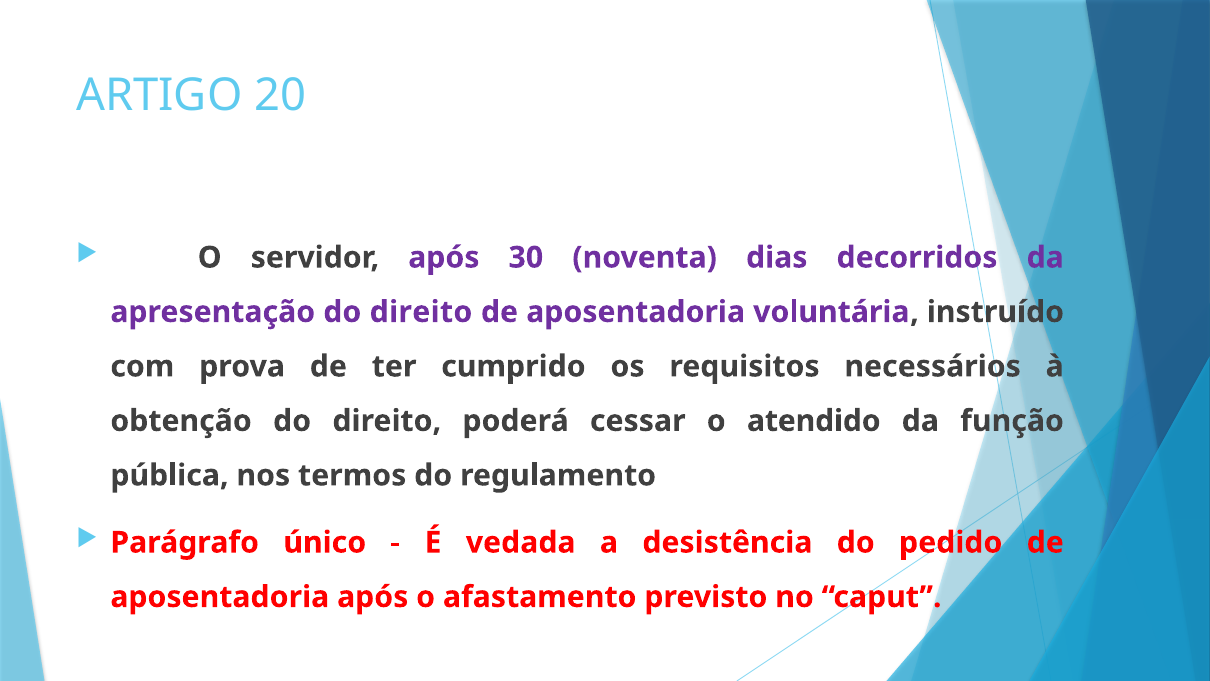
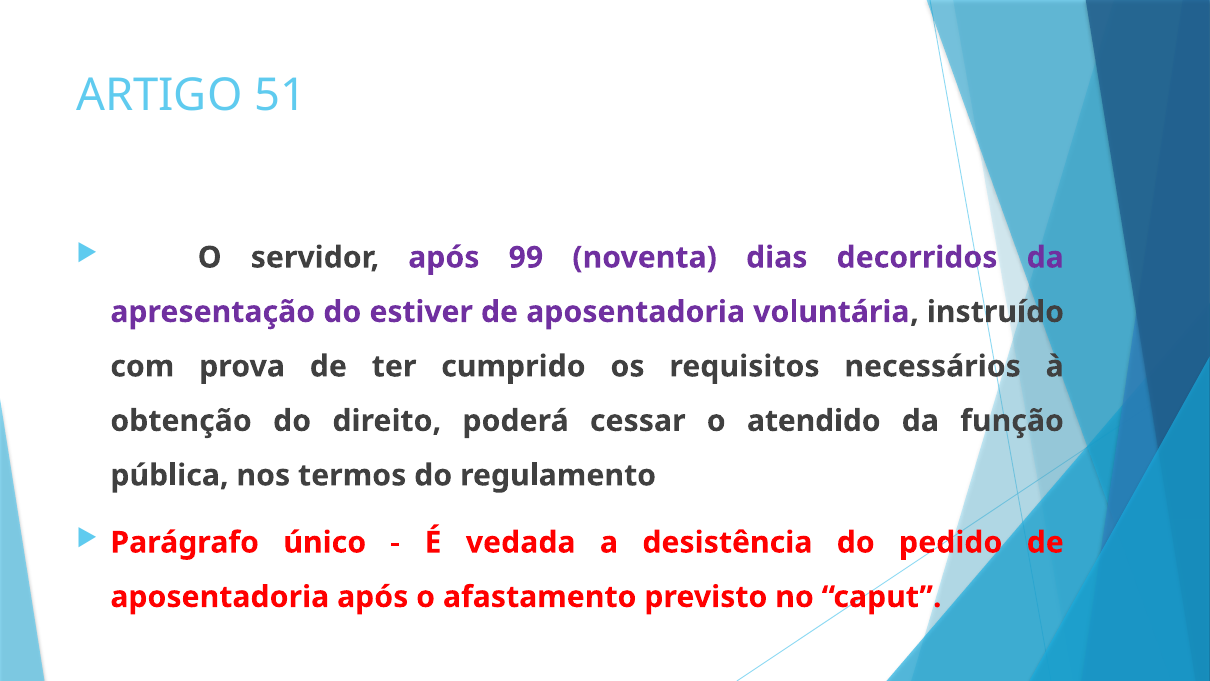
20: 20 -> 51 (280, 95)
30: 30 -> 99 (526, 257)
apresentação do direito: direito -> estiver (421, 312)
